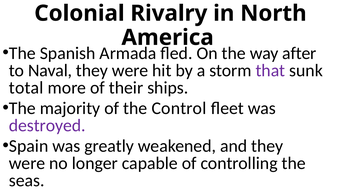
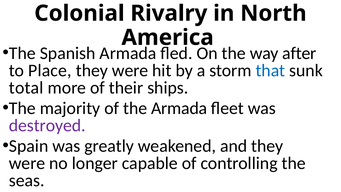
Naval: Naval -> Place (50, 70)
that colour: purple -> blue (270, 70)
the Control: Control -> Armada (179, 108)
